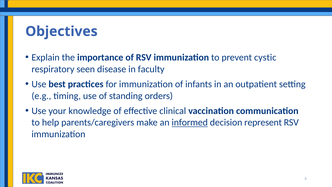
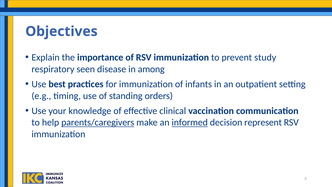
cystic: cystic -> study (265, 57)
faculty: faculty -> among (151, 69)
parents/caregivers underline: none -> present (98, 122)
